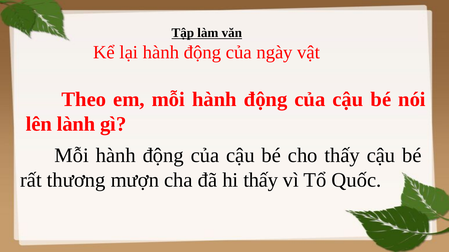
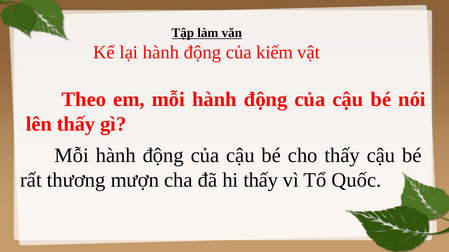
ngày: ngày -> kiếm (275, 52)
lên lành: lành -> thấy (76, 124)
